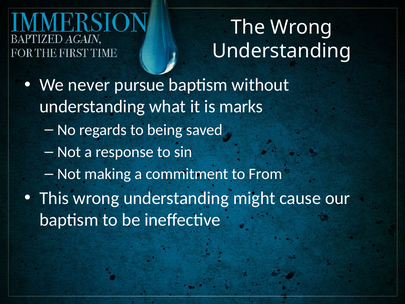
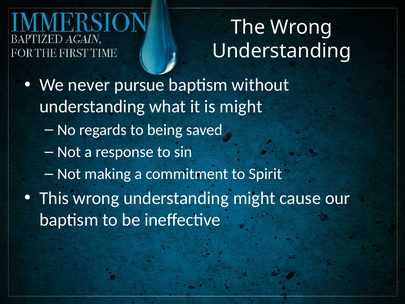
is marks: marks -> might (241, 107)
From: From -> Spirit (265, 174)
